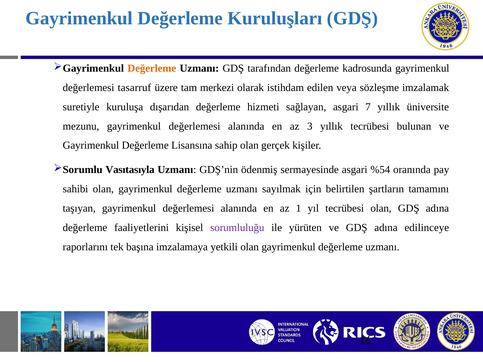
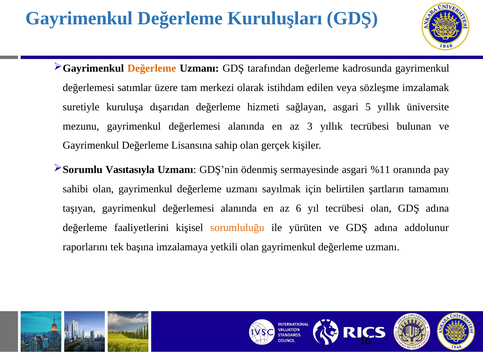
tasarruf: tasarruf -> satımlar (135, 88)
7: 7 -> 5 (368, 107)
%54: %54 -> %11 (380, 170)
1: 1 -> 6 (299, 208)
sorumluluğu colour: purple -> orange (237, 228)
edilinceye: edilinceye -> addolunur (427, 228)
